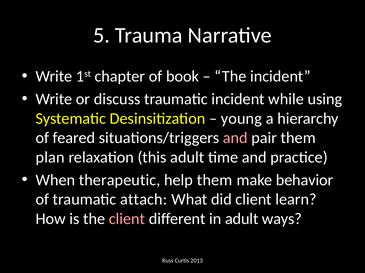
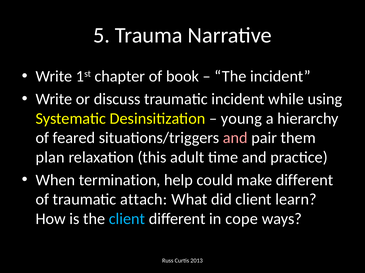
therapeutic: therapeutic -> termination (120, 180)
help them: them -> could (215, 180)
make behavior: behavior -> different (305, 180)
client colour: pink -> light blue (127, 219)
in adult: adult -> cope (242, 219)
